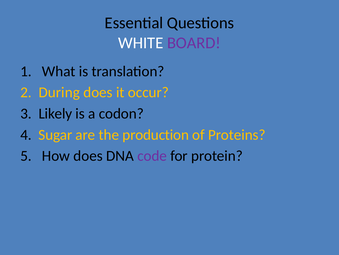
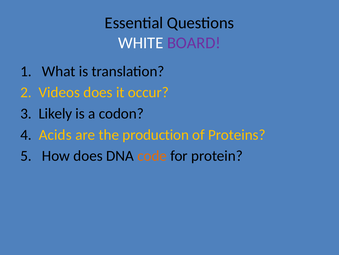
During: During -> Videos (59, 92)
Sugar: Sugar -> Acids (55, 134)
code colour: purple -> orange (152, 156)
